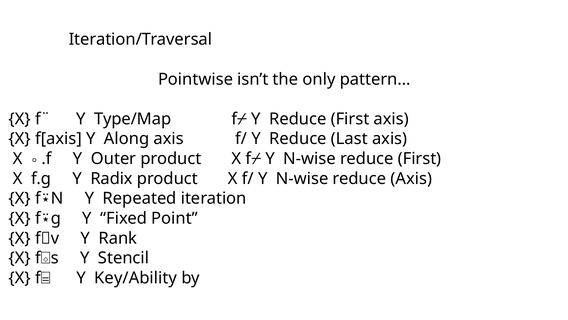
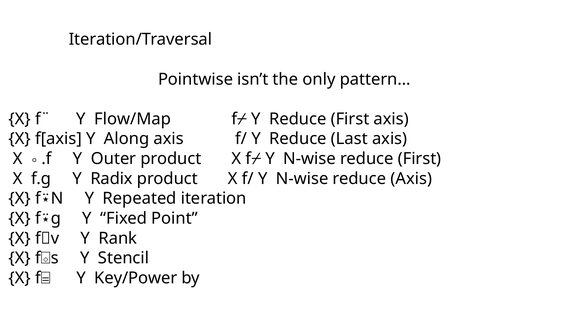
Type/Map: Type/Map -> Flow/Map (133, 119)
Key/Ability: Key/Ability -> Key/Power (136, 278)
